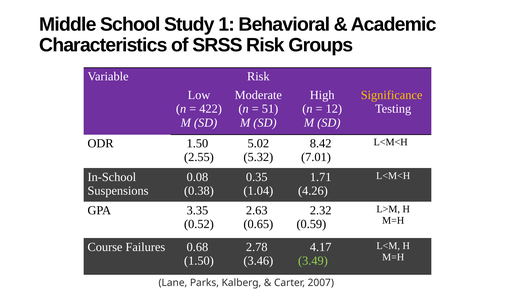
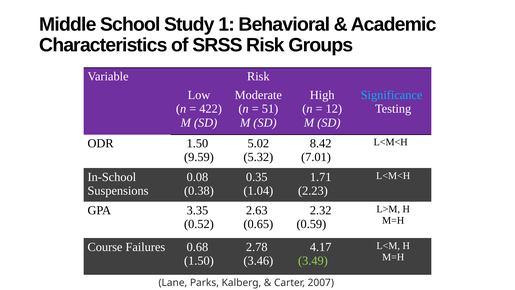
Significance colour: yellow -> light blue (392, 95)
2.55: 2.55 -> 9.59 (199, 157)
4.26: 4.26 -> 2.23 (313, 191)
